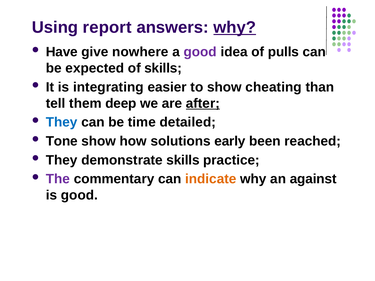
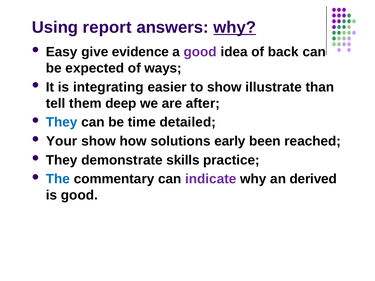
Have: Have -> Easy (62, 52)
nowhere: nowhere -> evidence (140, 52)
pulls: pulls -> back (283, 52)
of skills: skills -> ways (163, 68)
cheating: cheating -> illustrate (274, 87)
after underline: present -> none (203, 103)
Tone: Tone -> Your (62, 141)
The colour: purple -> blue (58, 179)
indicate colour: orange -> purple (211, 179)
against: against -> derived (313, 179)
